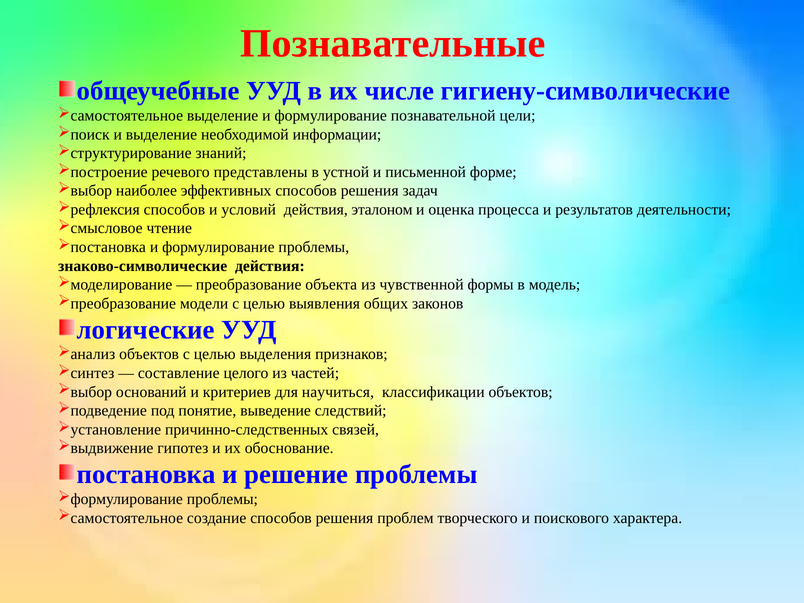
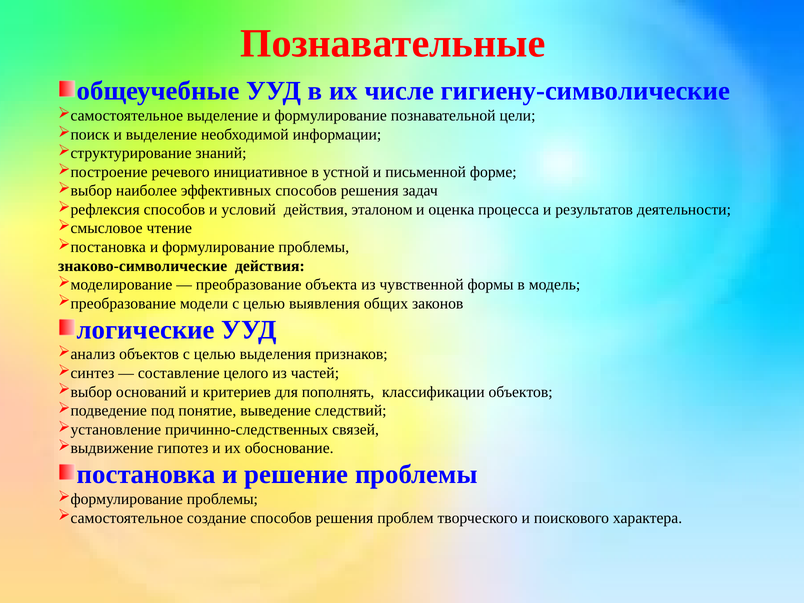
представлены: представлены -> инициативное (261, 172)
научиться: научиться -> пополнять (338, 392)
